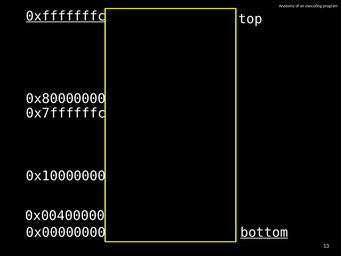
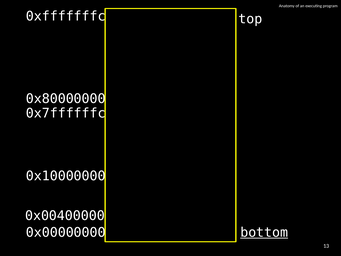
0xfffffffc underline: present -> none (66, 16)
